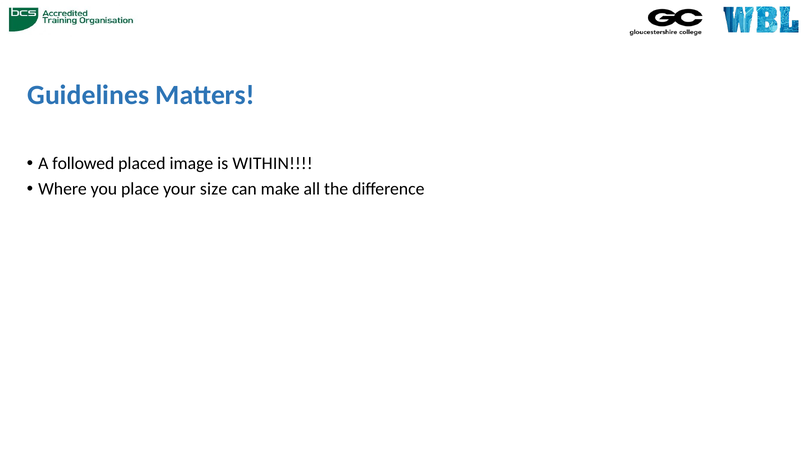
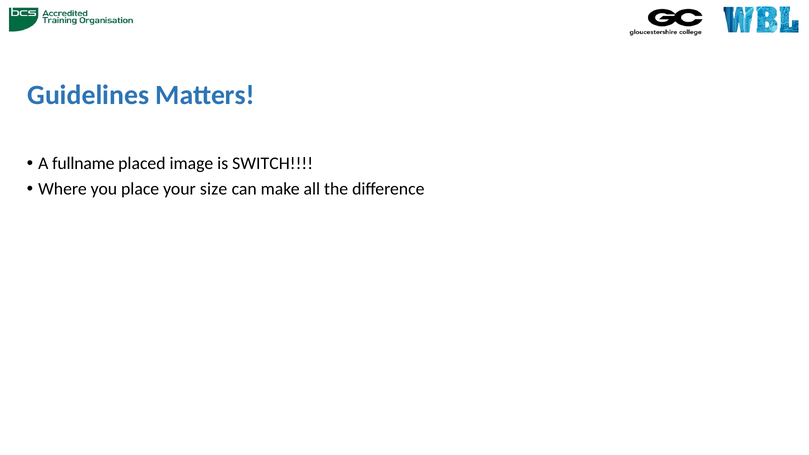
followed: followed -> fullname (83, 164)
WITHIN: WITHIN -> SWITCH (273, 164)
